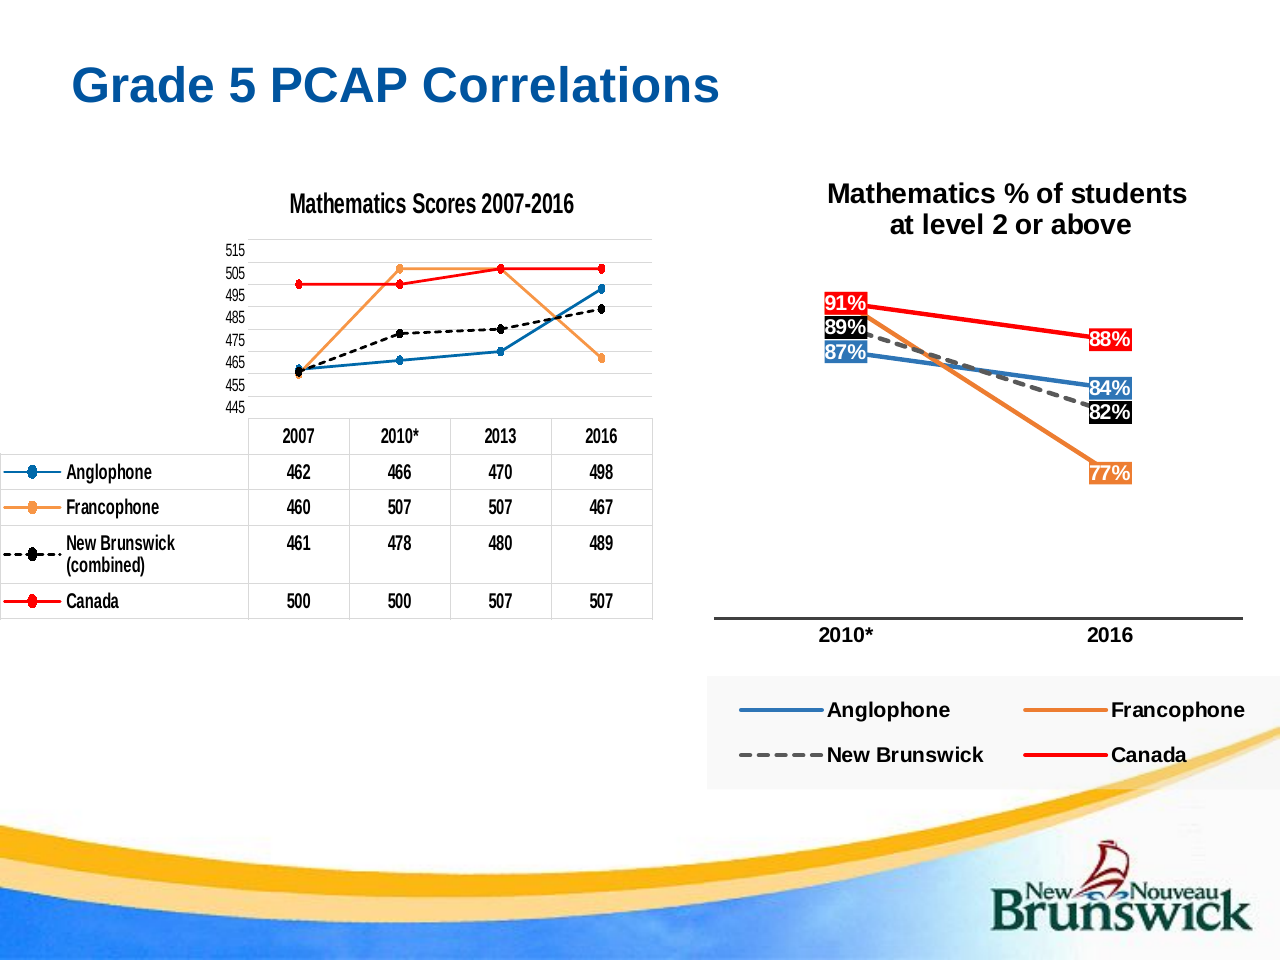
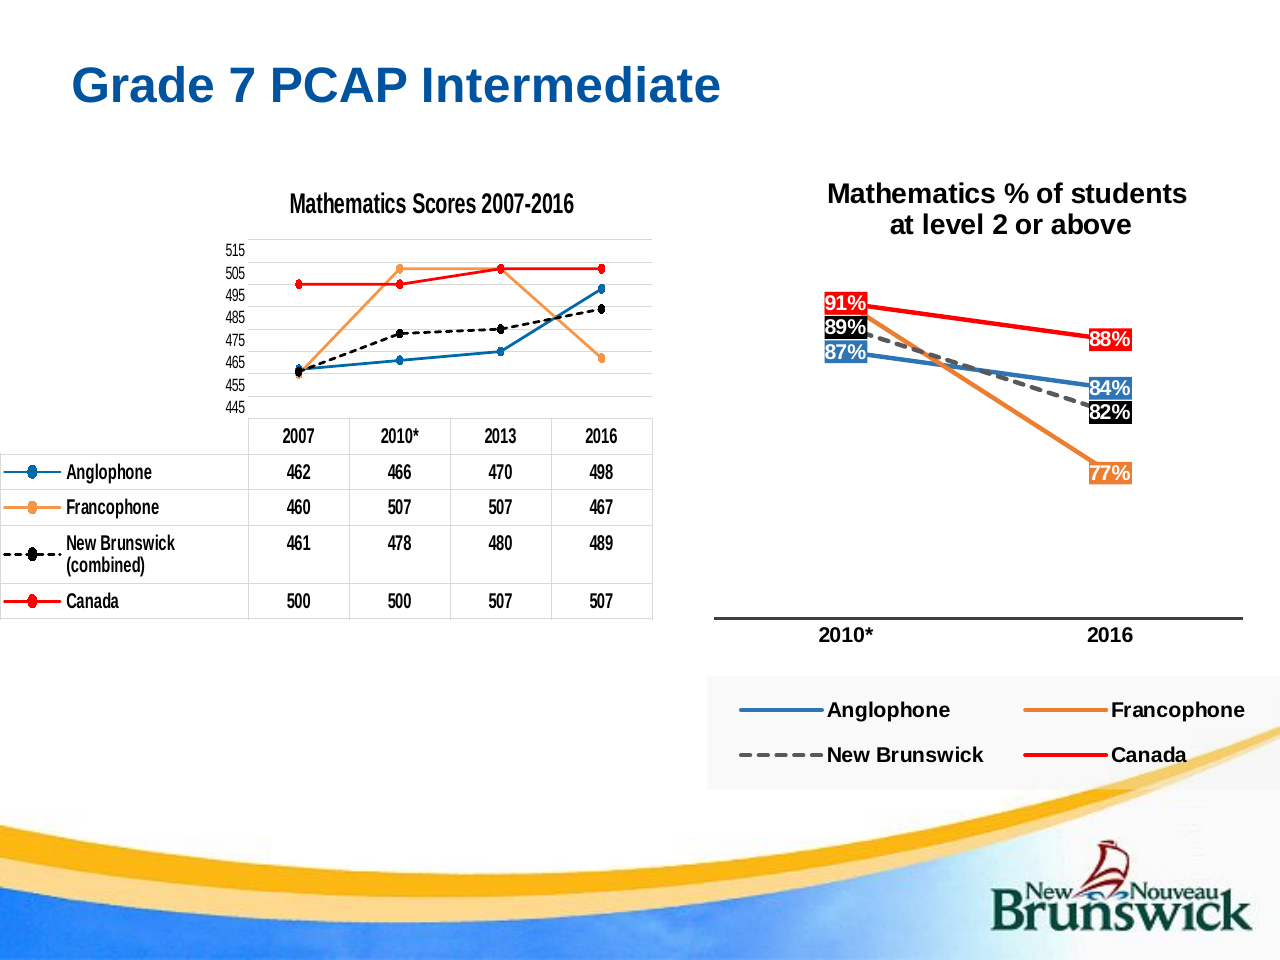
5: 5 -> 7 (242, 86)
Correlations: Correlations -> Intermediate (571, 86)
